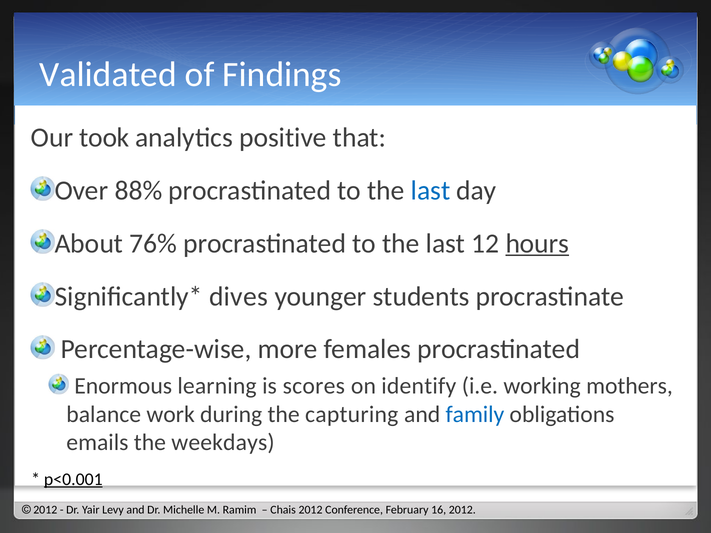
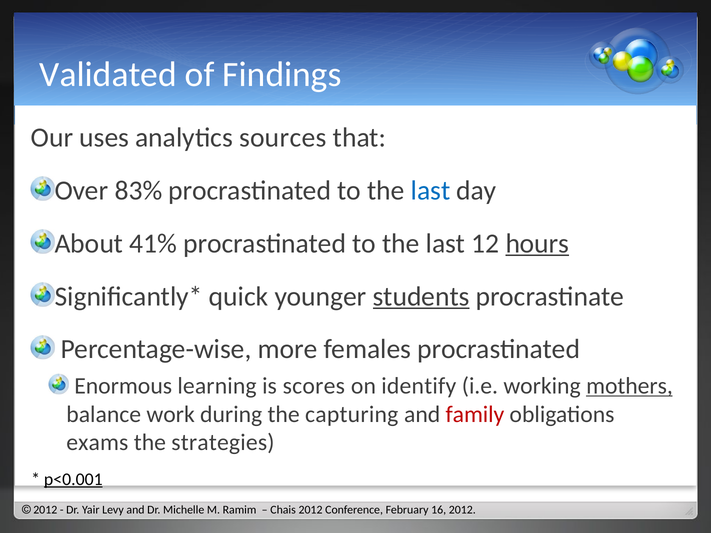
took: took -> uses (104, 138)
positive: positive -> sources (283, 138)
88%: 88% -> 83% (138, 191)
76%: 76% -> 41% (153, 244)
dives: dives -> quick (239, 297)
students underline: none -> present (421, 297)
mothers underline: none -> present (629, 386)
family colour: blue -> red (475, 414)
emails: emails -> exams (97, 443)
weekdays: weekdays -> strategies (223, 443)
